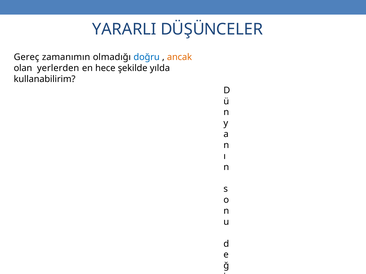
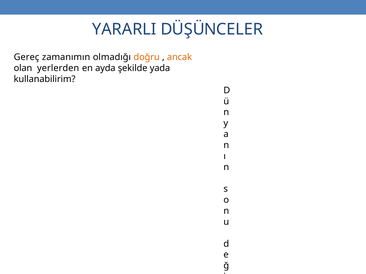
doğru colour: blue -> orange (147, 57)
hece: hece -> ayda (105, 68)
yılda: yılda -> yada (160, 68)
